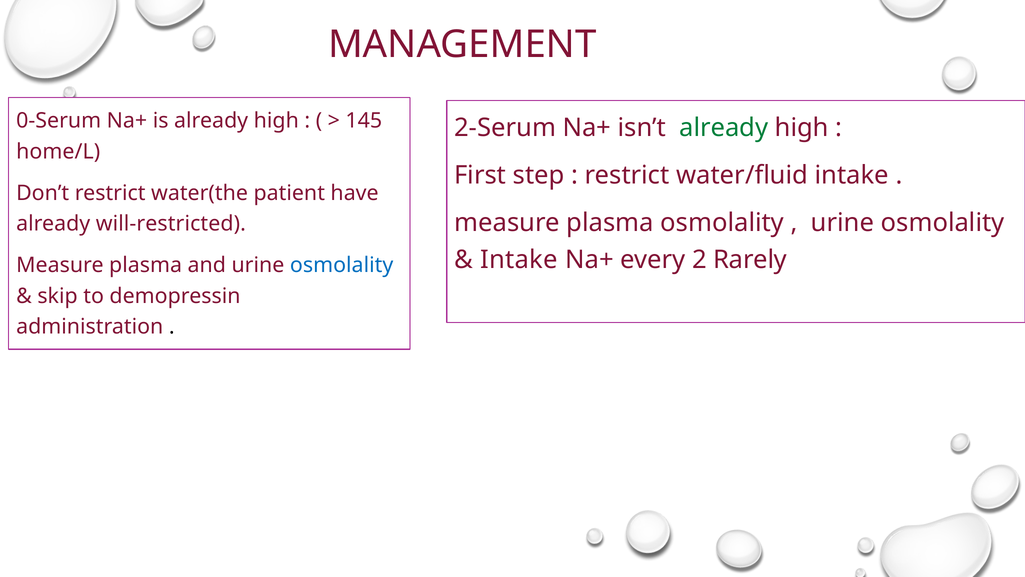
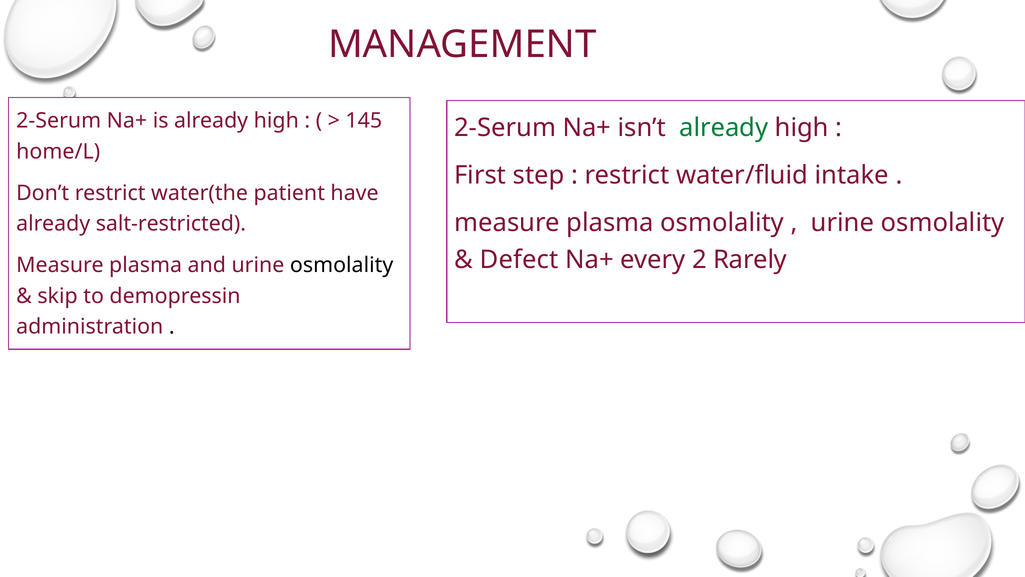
0-Serum: 0-Serum -> 2-Serum (59, 121)
will-restricted: will-restricted -> salt-restricted (171, 224)
Intake: Intake -> Defect (519, 260)
osmolality colour: blue -> black (342, 265)
